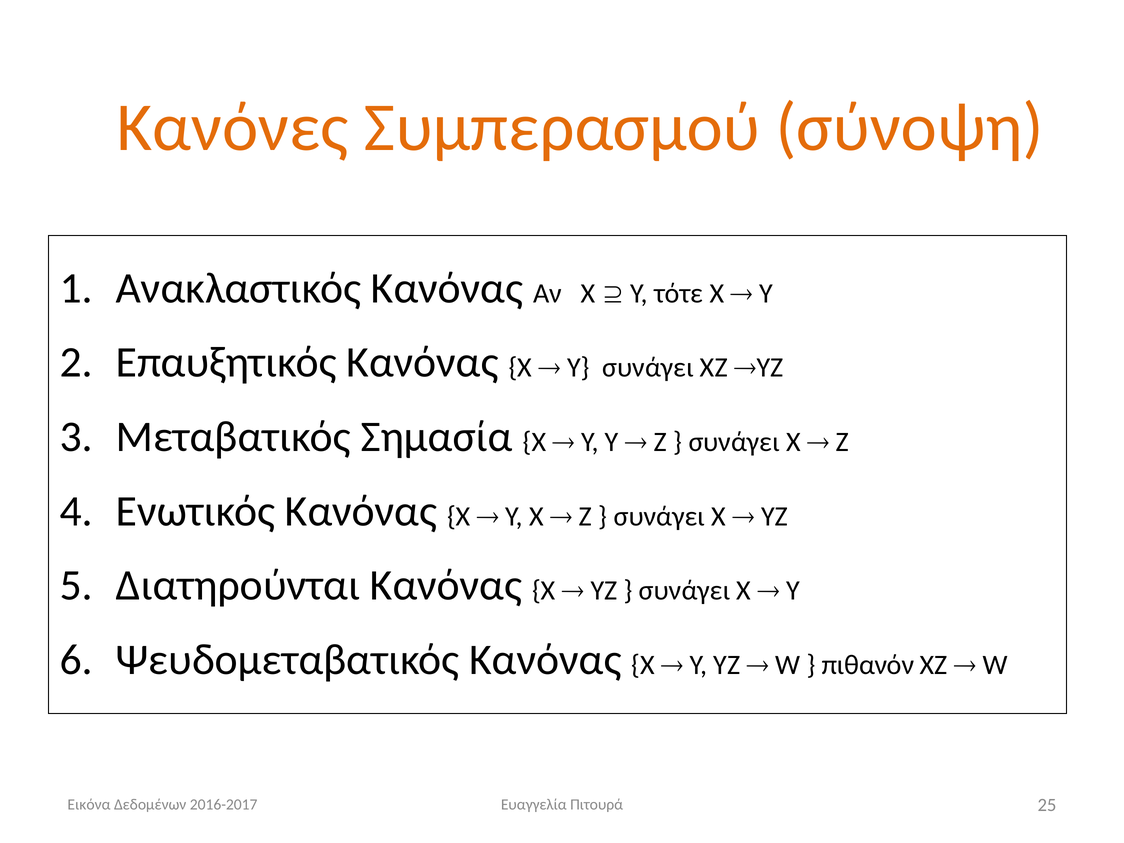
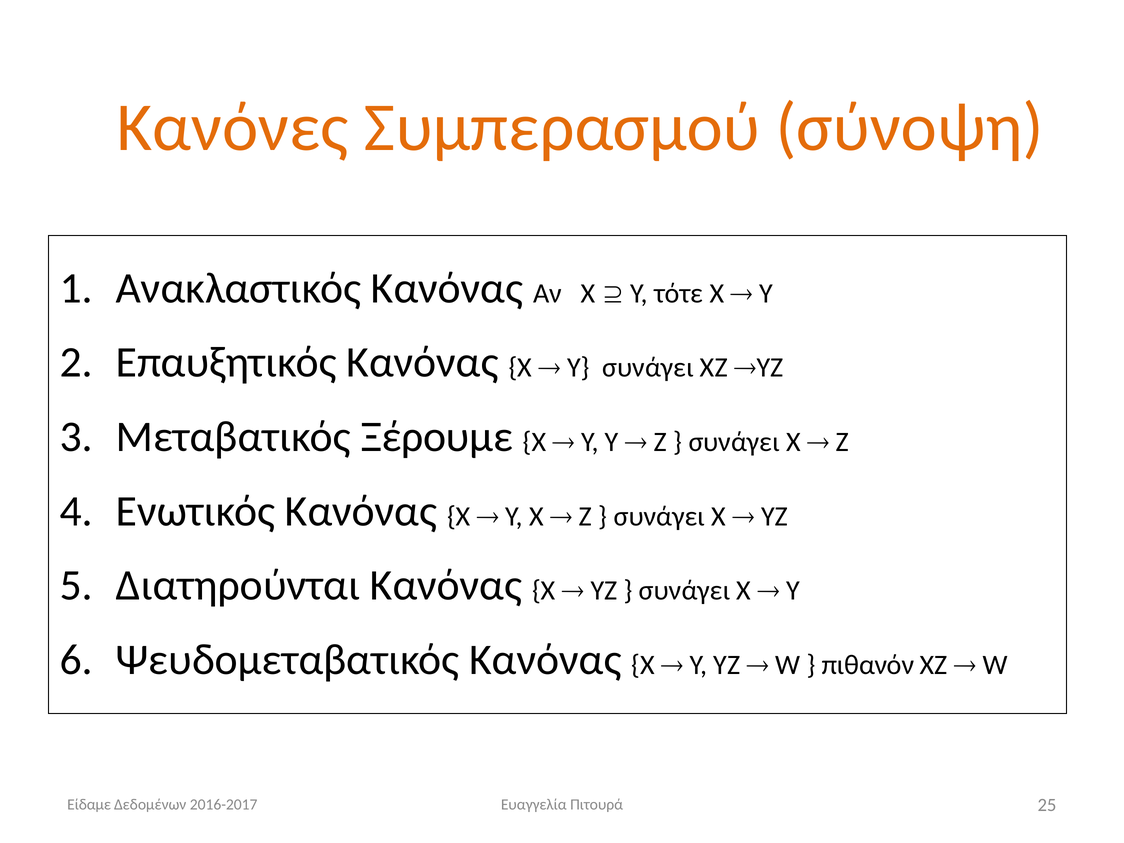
Σημασία: Σημασία -> Ξέρουμε (437, 437)
Εικόνα: Εικόνα -> Είδαμε (89, 805)
